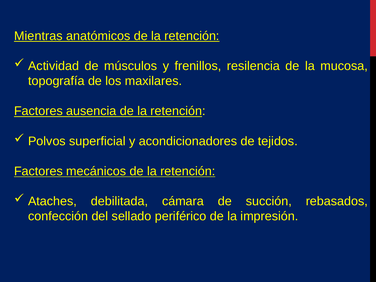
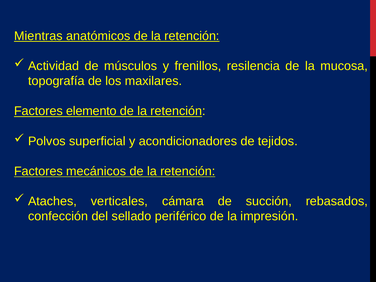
ausencia: ausencia -> elemento (91, 111)
debilitada: debilitada -> verticales (119, 201)
